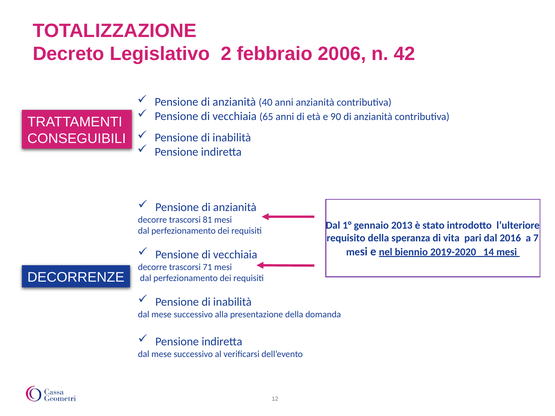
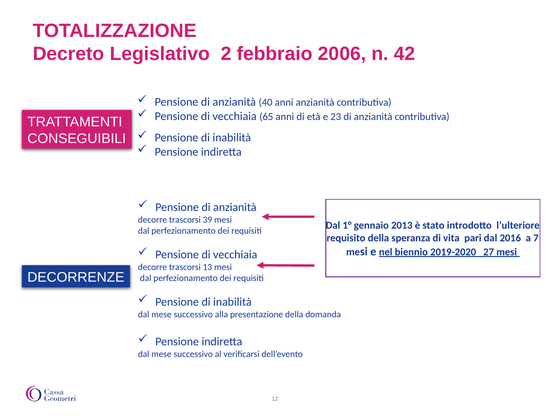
90: 90 -> 23 (336, 117)
81: 81 -> 39 (207, 220)
14: 14 -> 27 (489, 252)
71: 71 -> 13 (207, 267)
